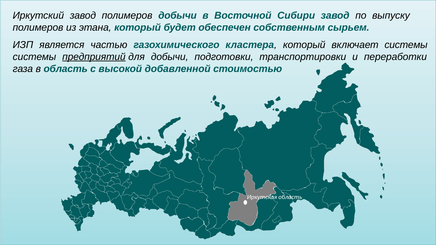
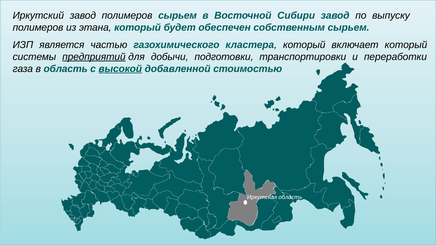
полимеров добычи: добычи -> сырьем (178, 16)
включает системы: системы -> который (406, 45)
высокой underline: none -> present (120, 69)
